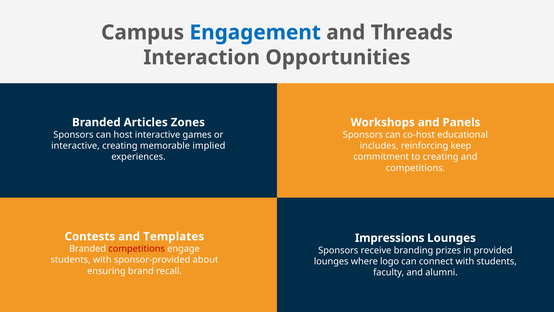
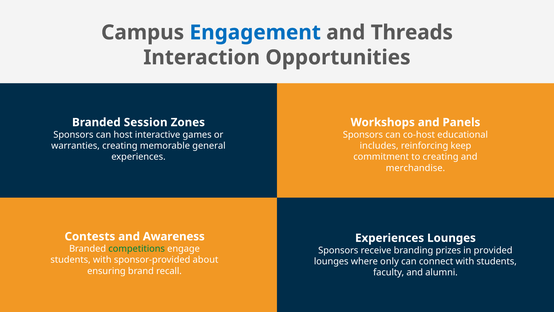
Articles: Articles -> Session (146, 122)
interactive: interactive -> warranties (75, 146)
implied: implied -> general (209, 146)
competitions: competitions -> merchandise (415, 168)
Templates: Templates -> Awareness (174, 236)
Impressions: Impressions -> Experiences (390, 238)
competitions colour: red -> green (137, 249)
logo: logo -> only (389, 261)
